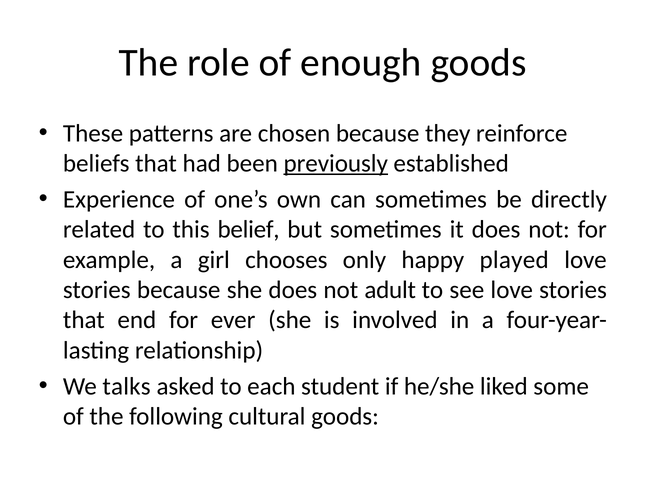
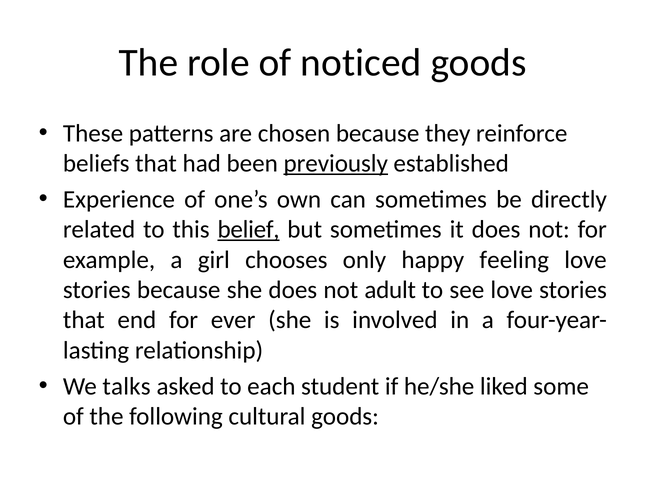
enough: enough -> noticed (361, 63)
belief underline: none -> present (249, 229)
played: played -> feeling (514, 260)
